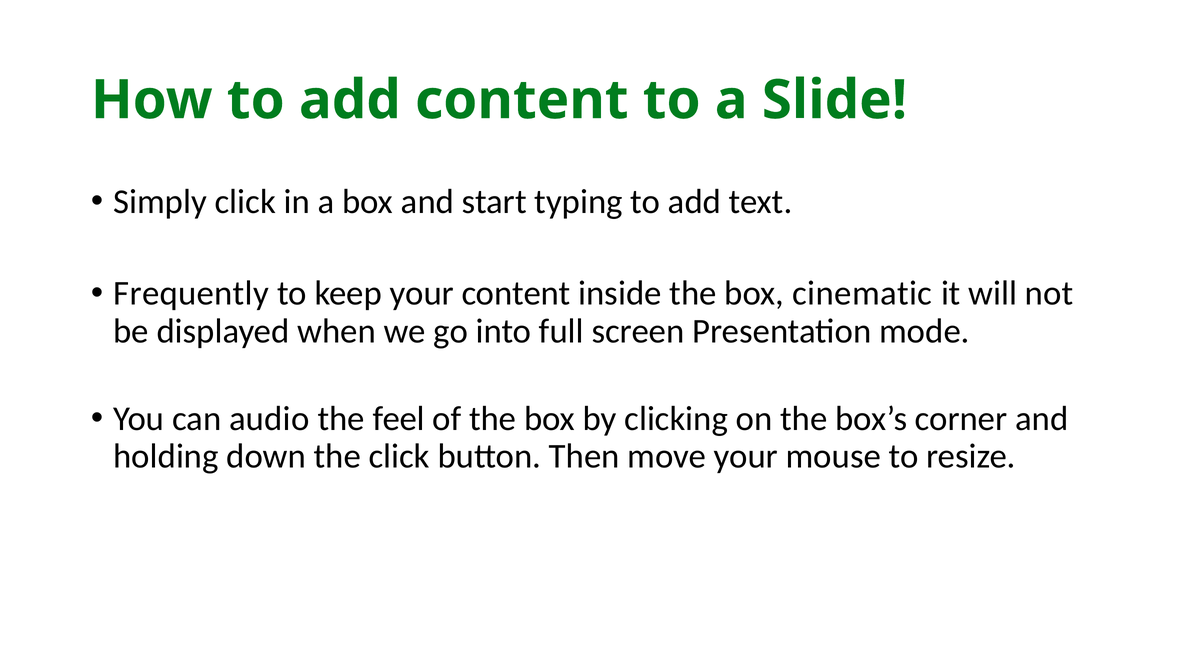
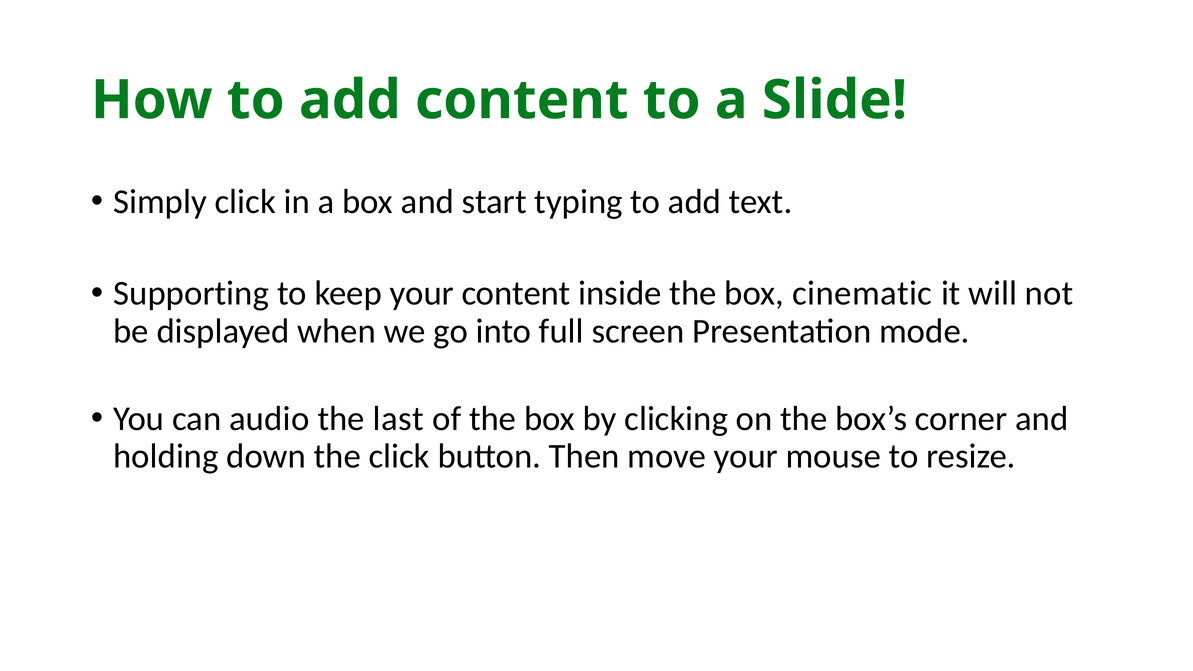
Frequently: Frequently -> Supporting (191, 294)
feel: feel -> last (398, 419)
